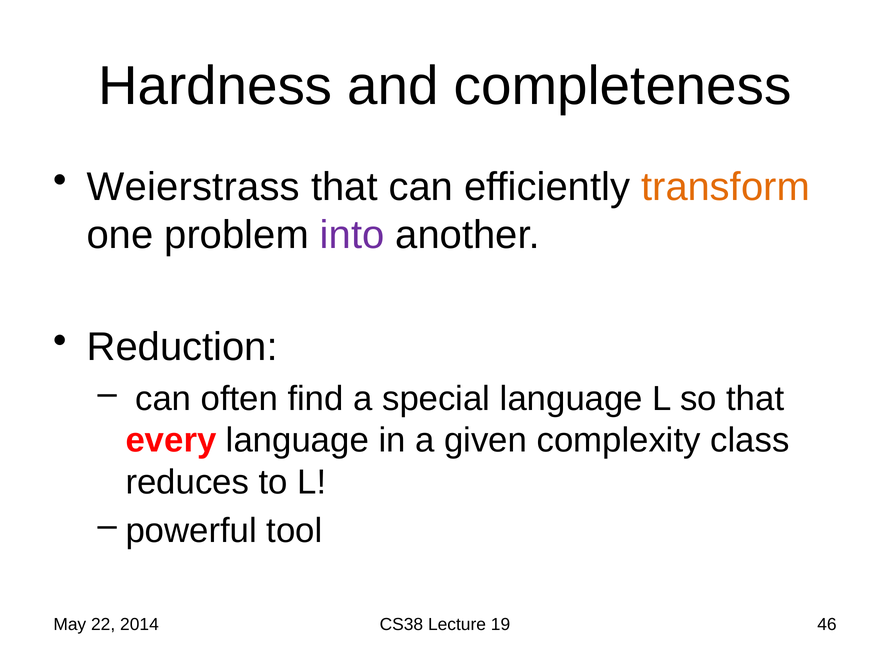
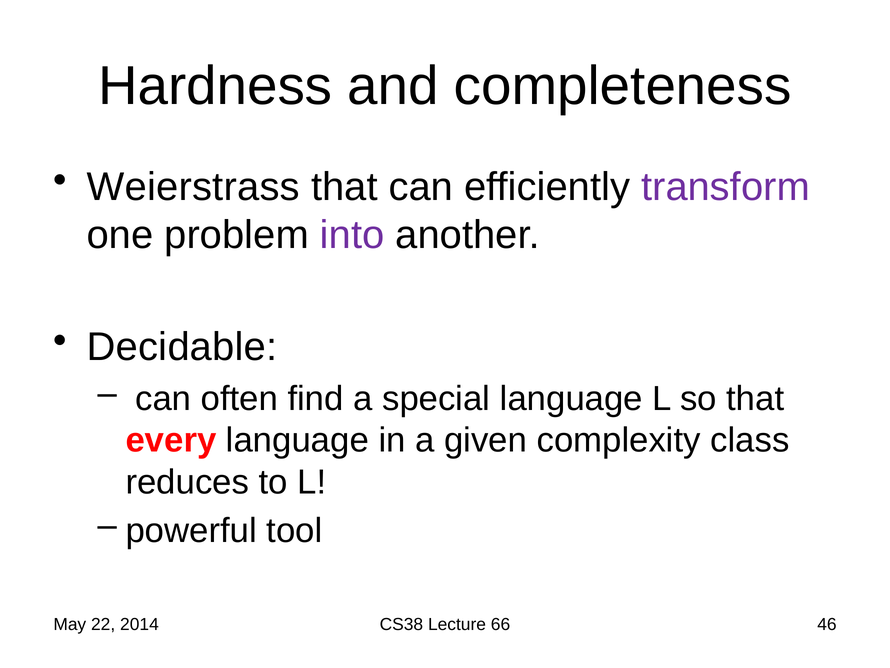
transform colour: orange -> purple (726, 187)
Reduction: Reduction -> Decidable (182, 347)
19: 19 -> 66 (501, 624)
